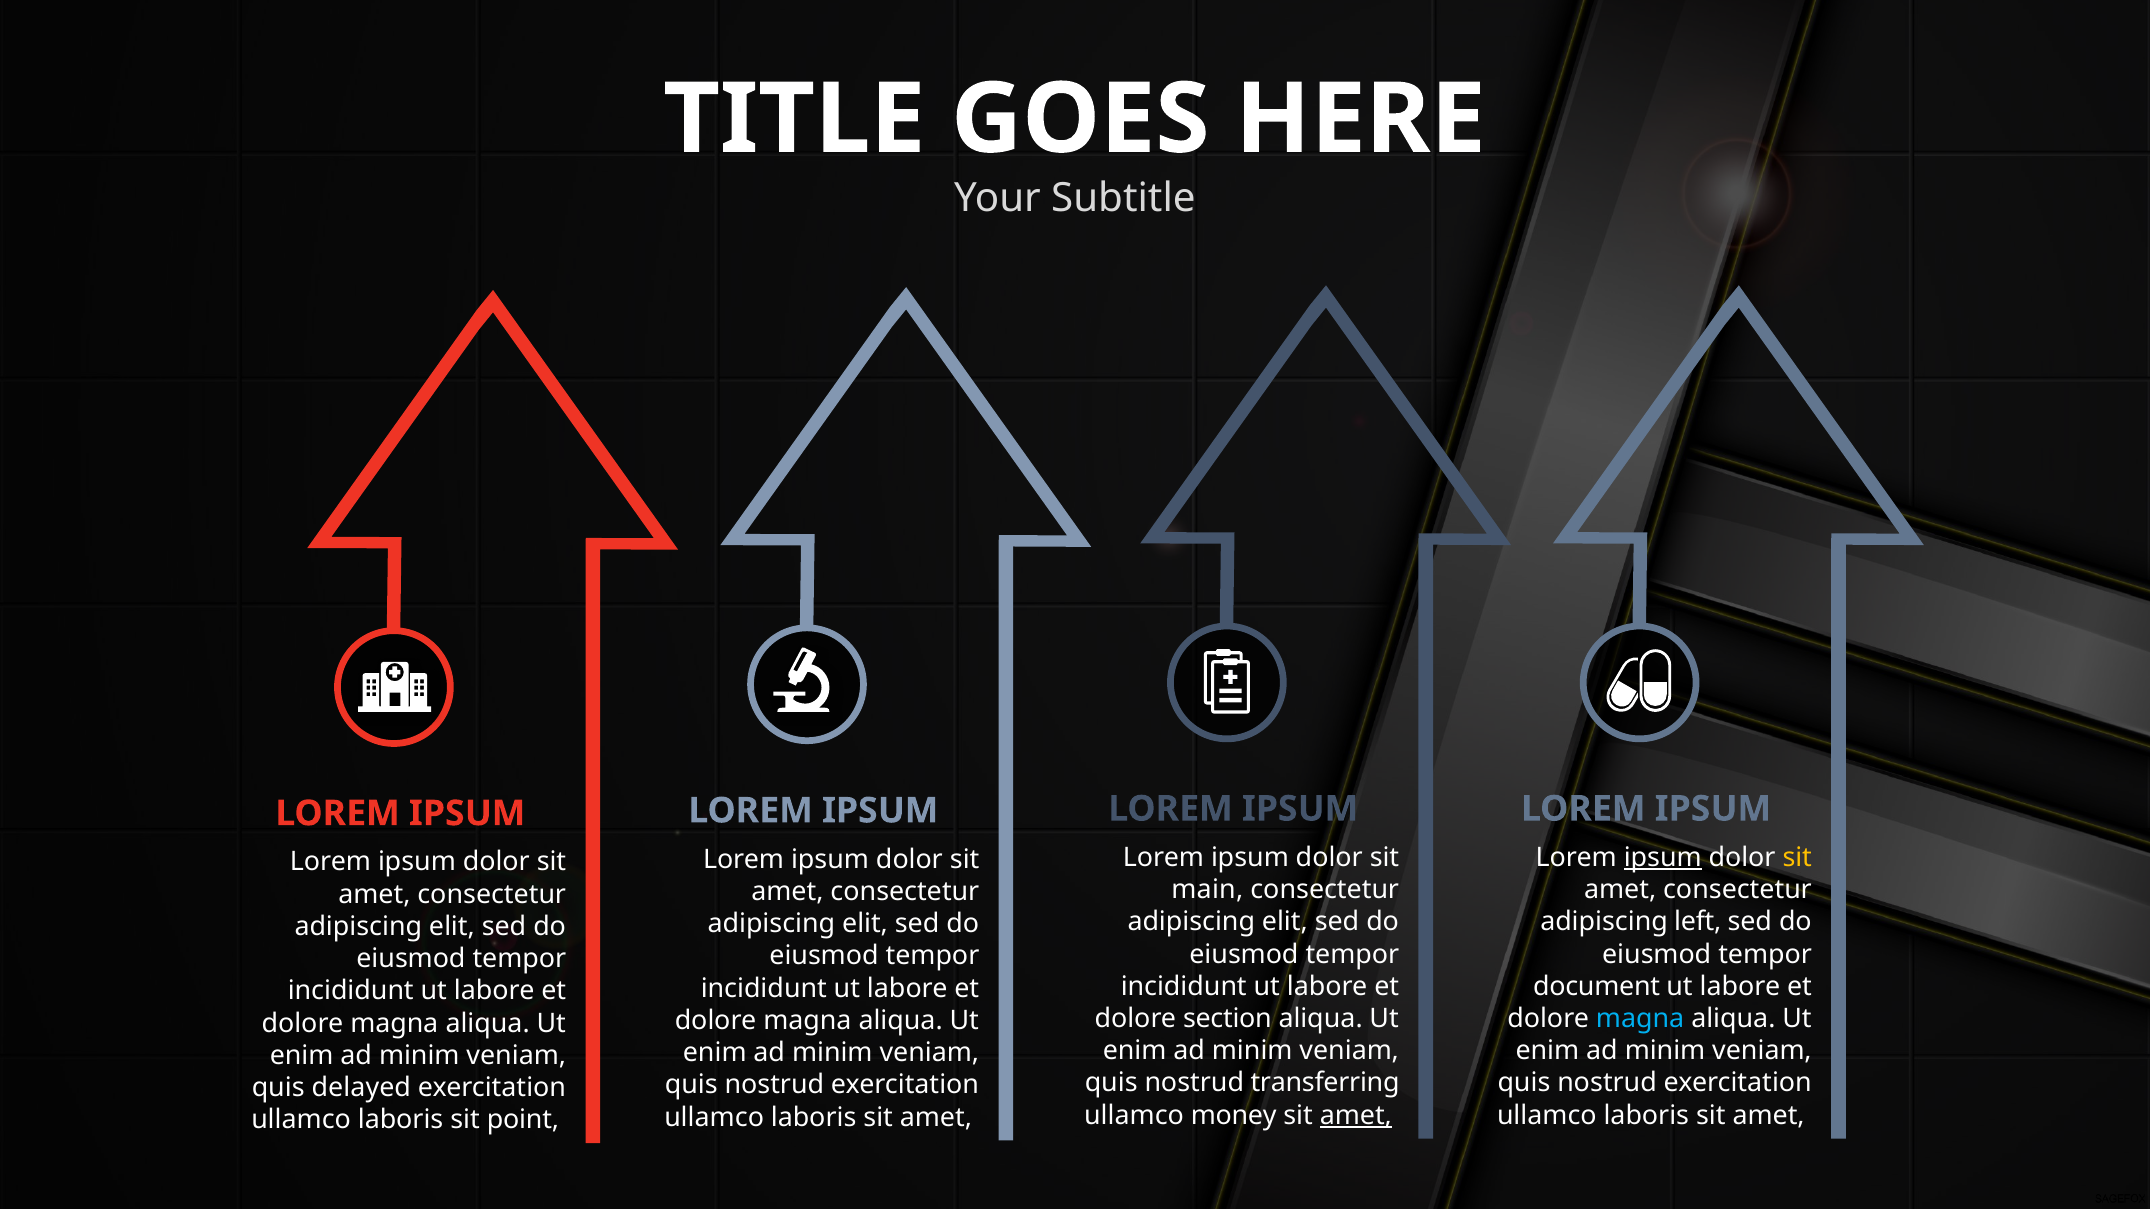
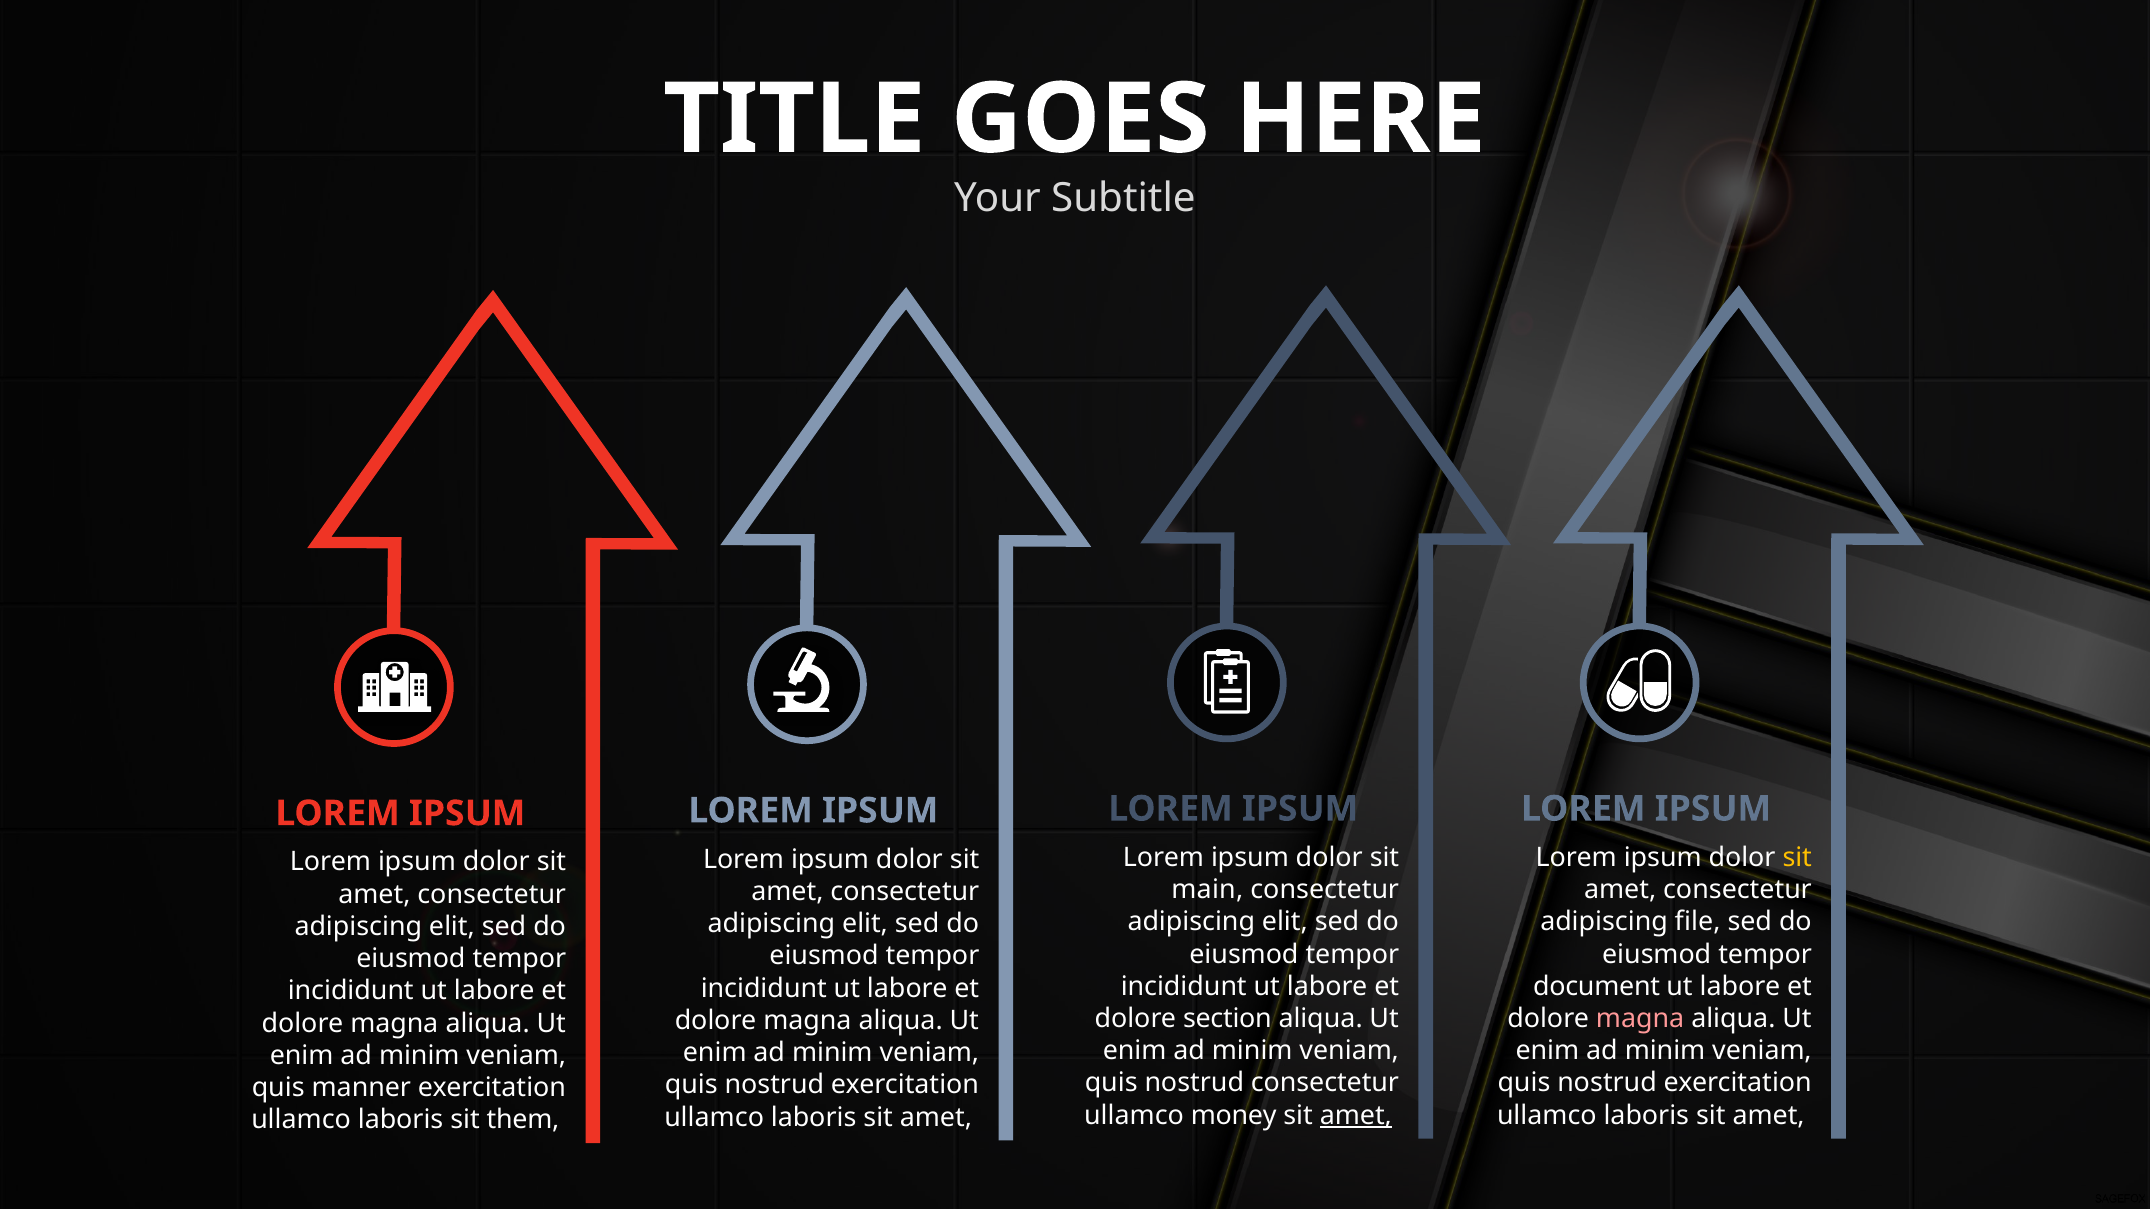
ipsum underline: present -> none (1663, 858)
left: left -> file (1698, 922)
magna colour: light blue -> pink (1640, 1019)
nostrud transferring: transferring -> consectetur (1325, 1083)
delayed: delayed -> manner (361, 1088)
point: point -> them (523, 1120)
